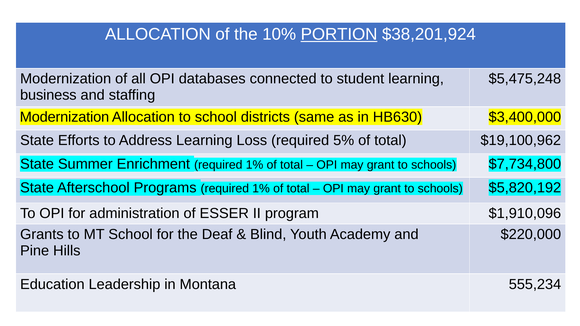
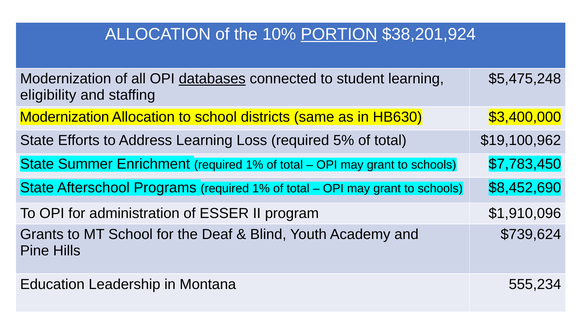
databases underline: none -> present (212, 79)
business: business -> eligibility (48, 95)
$7,734,800: $7,734,800 -> $7,783,450 (525, 164)
$5,820,192: $5,820,192 -> $8,452,690 (525, 188)
$220,000: $220,000 -> $739,624 (531, 235)
